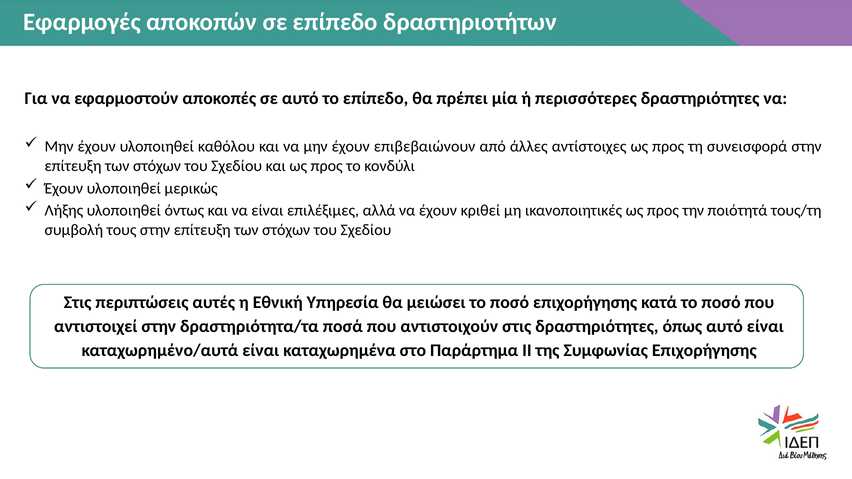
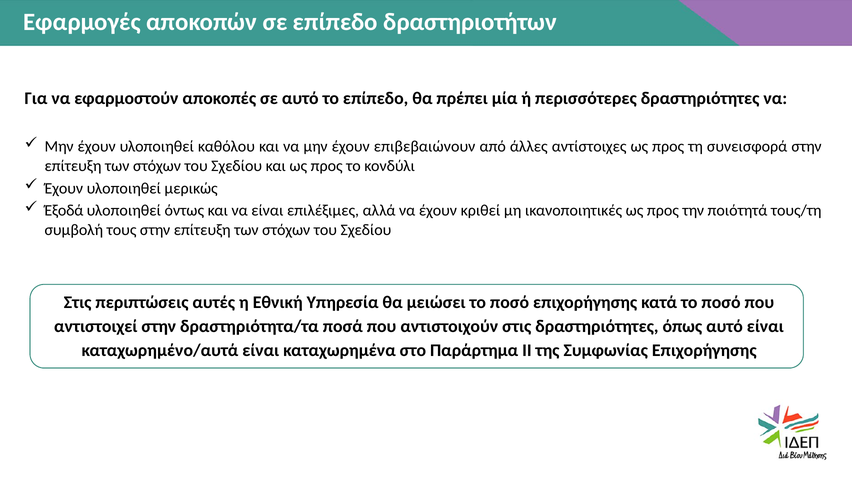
Λήξης: Λήξης -> Έξοδά (64, 211)
